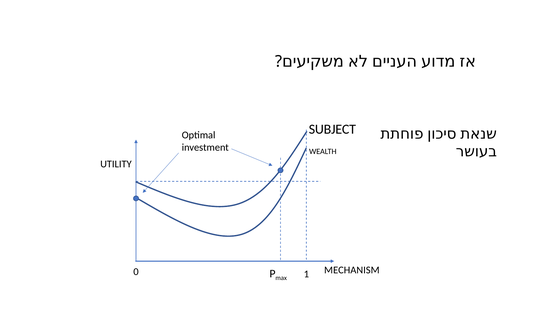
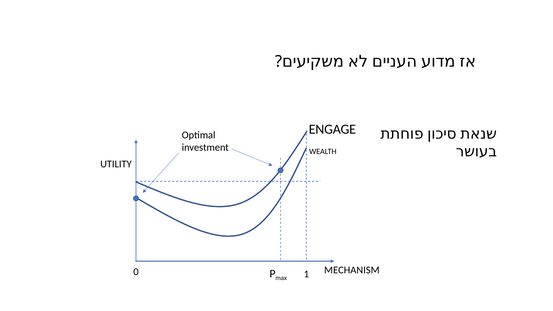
SUBJECT: SUBJECT -> ENGAGE (332, 129)
